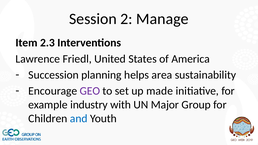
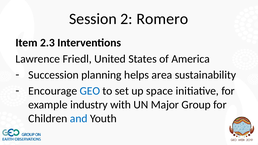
Manage: Manage -> Romero (162, 19)
GEO colour: purple -> blue (90, 91)
made: made -> space (160, 91)
